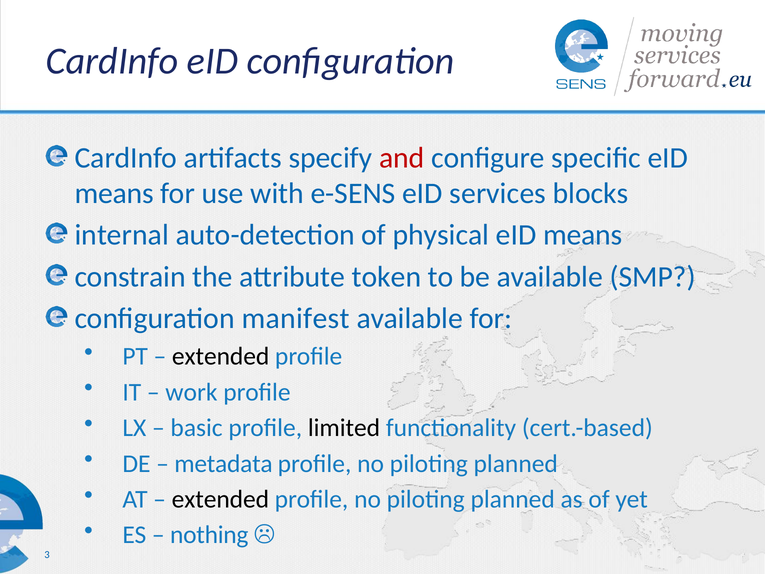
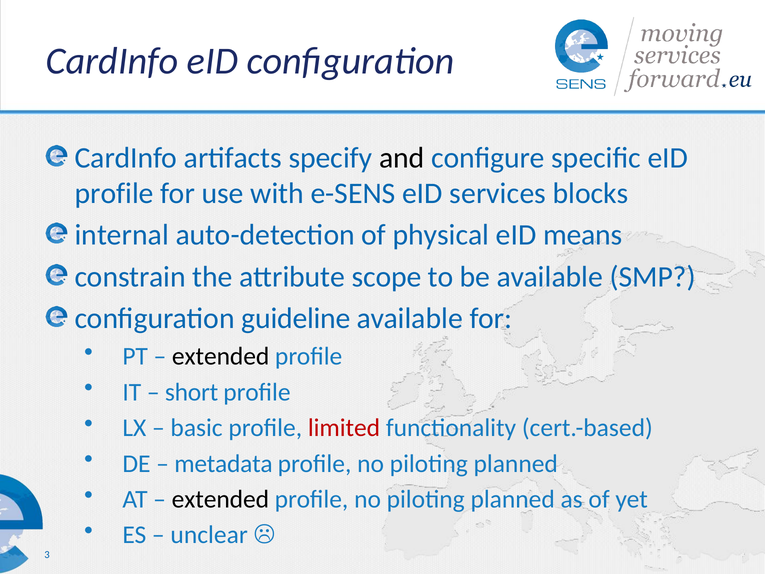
and colour: red -> black (402, 158)
means: means -> profile (114, 193)
token: token -> scope (387, 277)
manifest: manifest -> guideline (296, 318)
work: work -> short (192, 392)
limited colour: black -> red (344, 428)
nothing: nothing -> unclear (209, 535)
